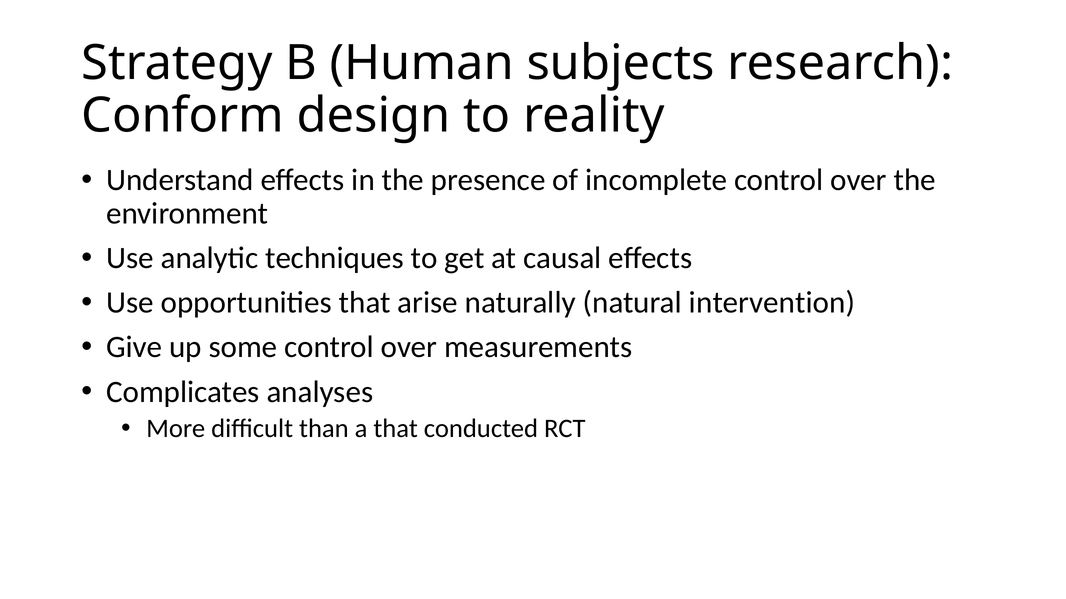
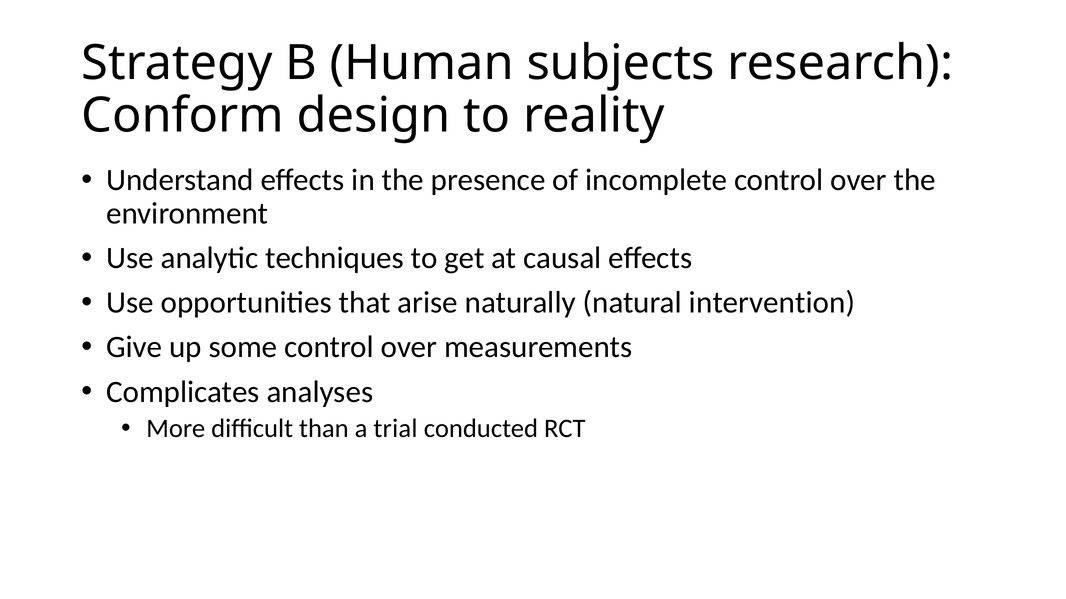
a that: that -> trial (396, 429)
